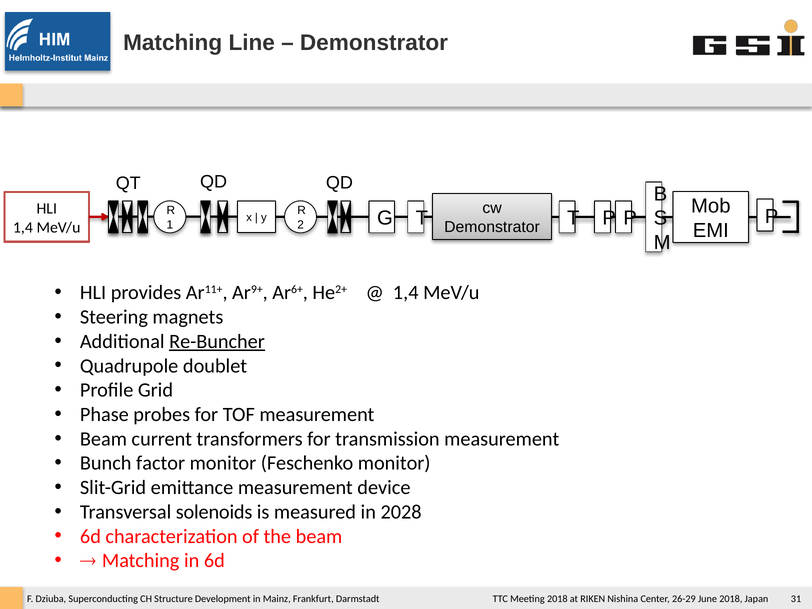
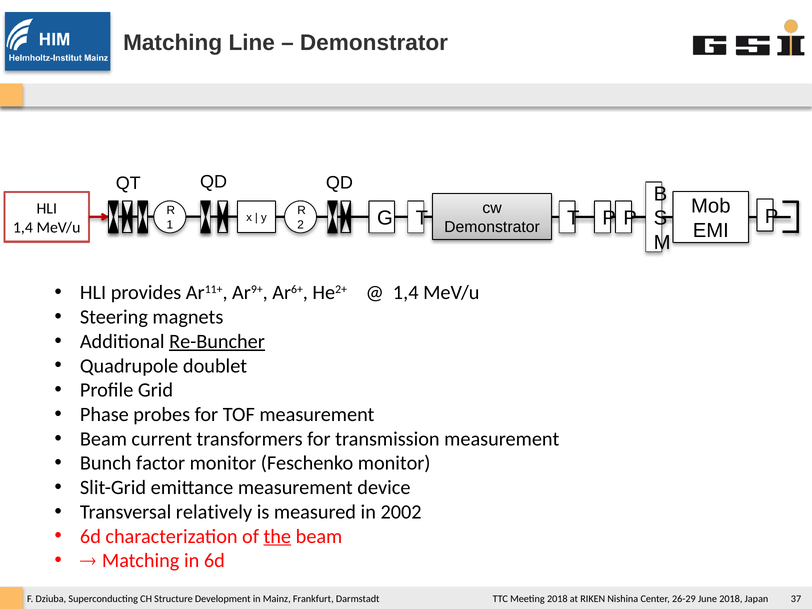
solenoids: solenoids -> relatively (214, 512)
2028: 2028 -> 2002 (401, 512)
the underline: none -> present (277, 536)
31: 31 -> 37 (796, 599)
